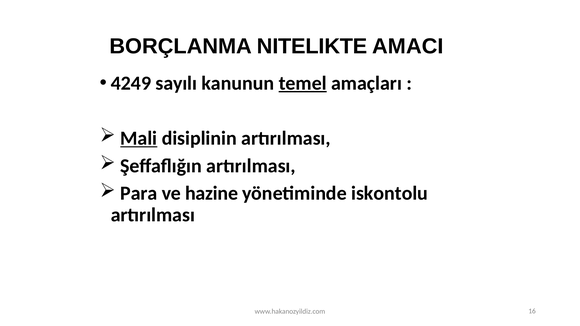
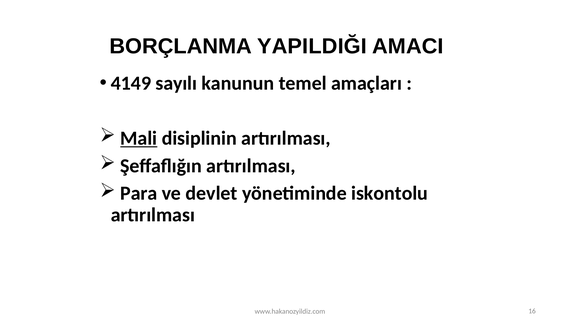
NITELIKTE: NITELIKTE -> YAPILDIĞI (312, 46)
4249: 4249 -> 4149 (131, 83)
temel underline: present -> none (303, 83)
hazine: hazine -> devlet (212, 194)
